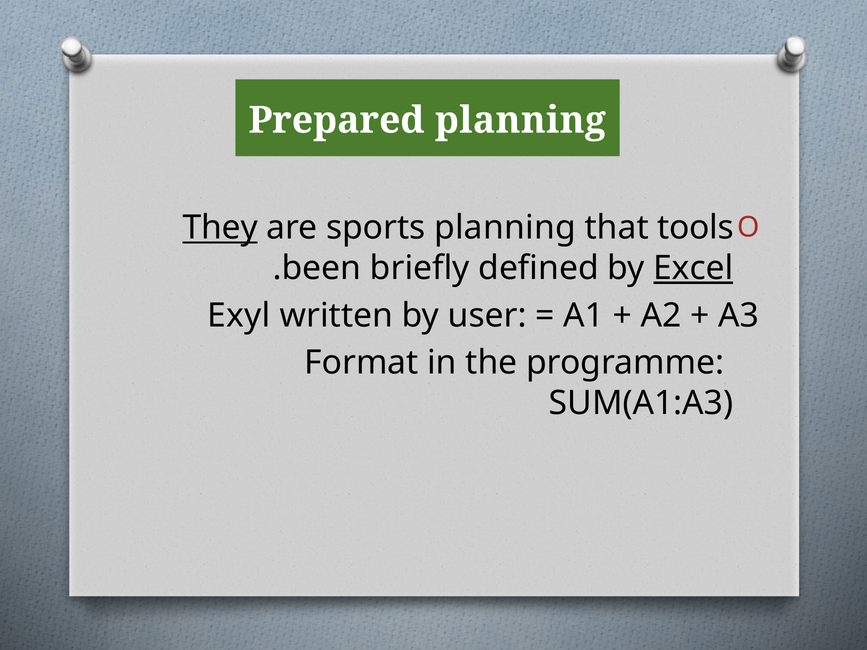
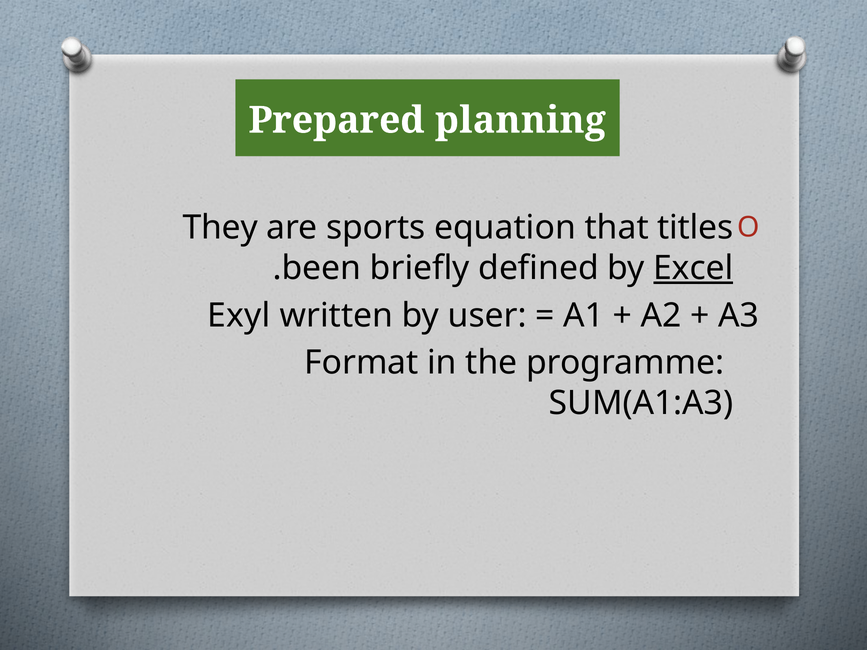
They underline: present -> none (220, 228)
sports planning: planning -> equation (505, 228)
tools: tools -> titles (695, 228)
